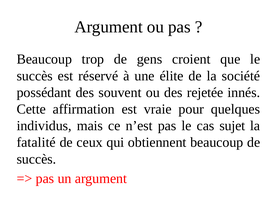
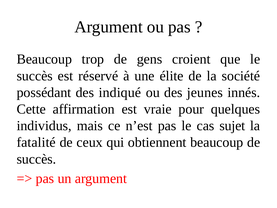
souvent: souvent -> indiqué (120, 92)
rejetée: rejetée -> jeunes (205, 92)
